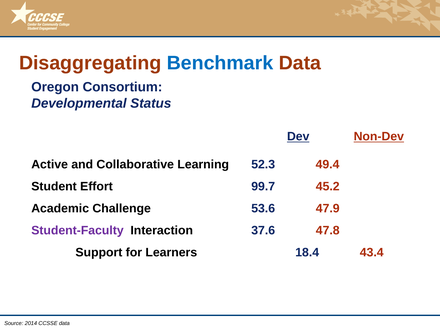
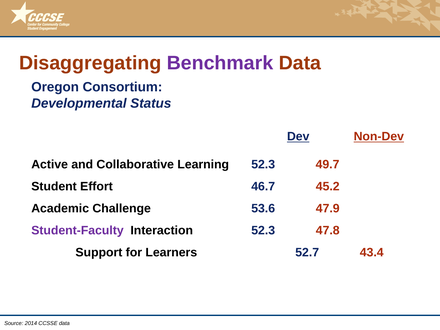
Benchmark colour: blue -> purple (220, 63)
49.4: 49.4 -> 49.7 (328, 165)
99.7: 99.7 -> 46.7 (263, 187)
Interaction 37.6: 37.6 -> 52.3 (263, 231)
18.4: 18.4 -> 52.7 (307, 253)
